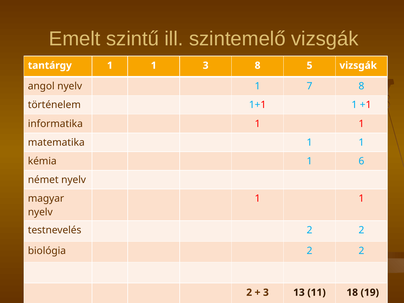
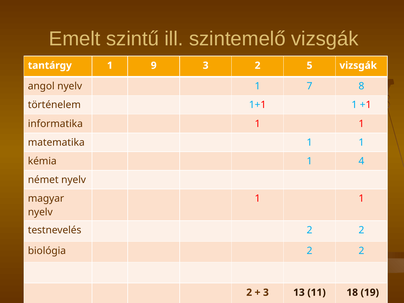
tantárgy 1 1: 1 -> 9 (154, 65)
3 8: 8 -> 2 (258, 65)
6: 6 -> 4 (361, 161)
